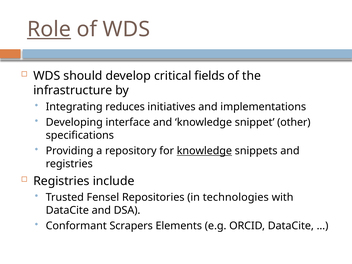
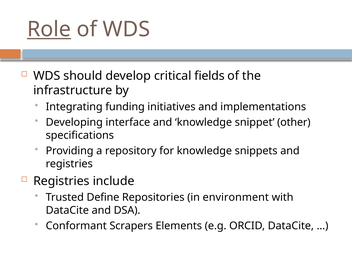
reduces: reduces -> funding (125, 107)
knowledge underline: present -> none (204, 151)
Fensel: Fensel -> Define (103, 197)
technologies: technologies -> environment (236, 197)
